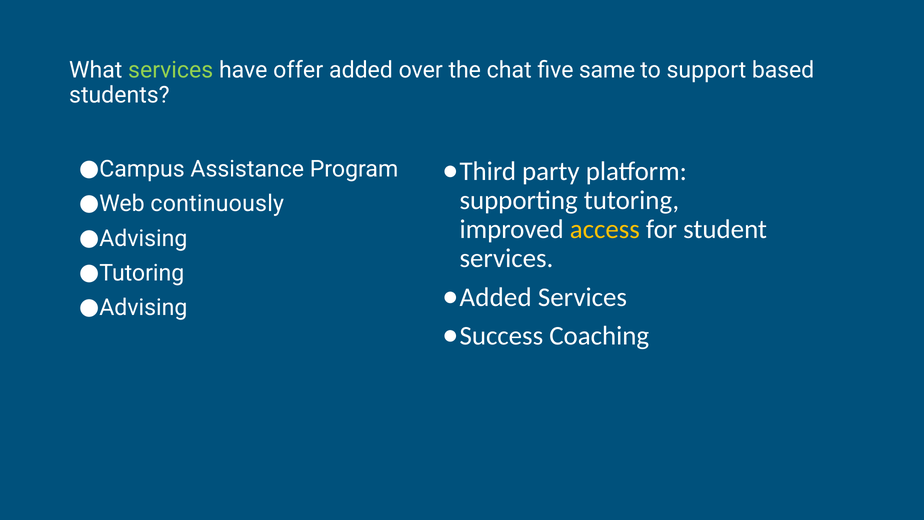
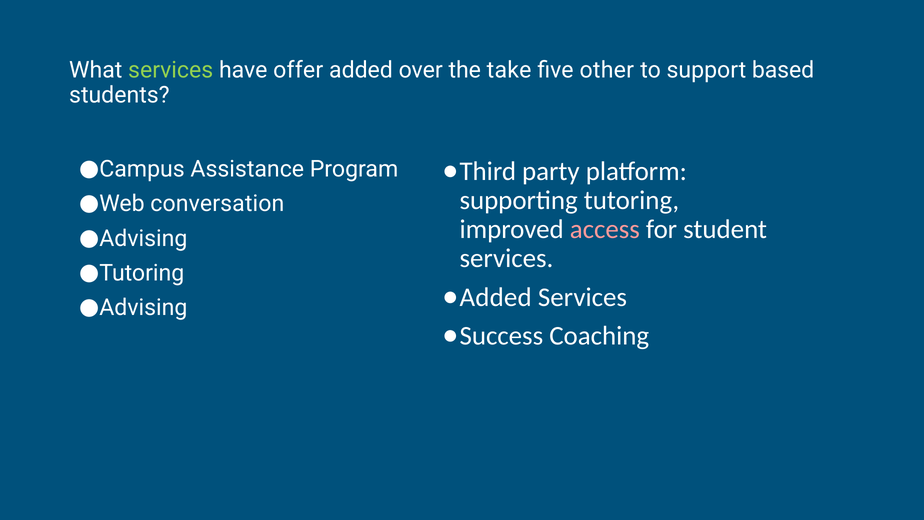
chat: chat -> take (509, 70)
same: same -> other (607, 70)
continuously: continuously -> conversation (217, 204)
access colour: yellow -> pink (605, 229)
